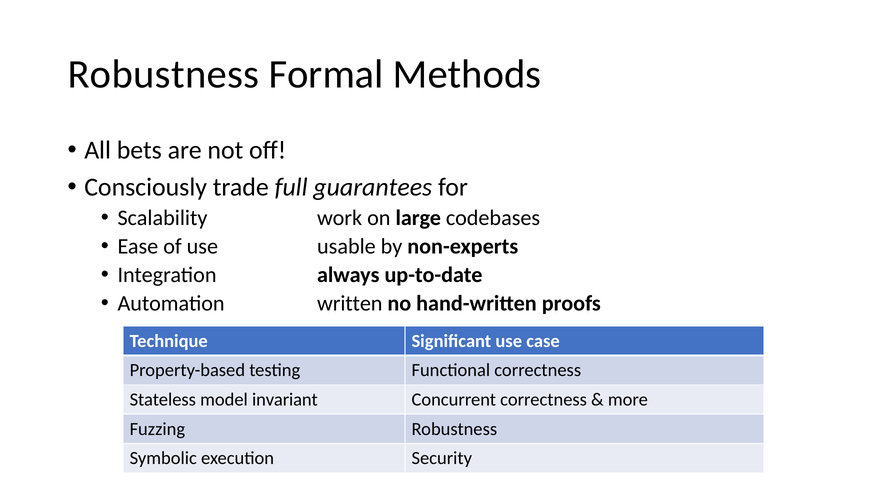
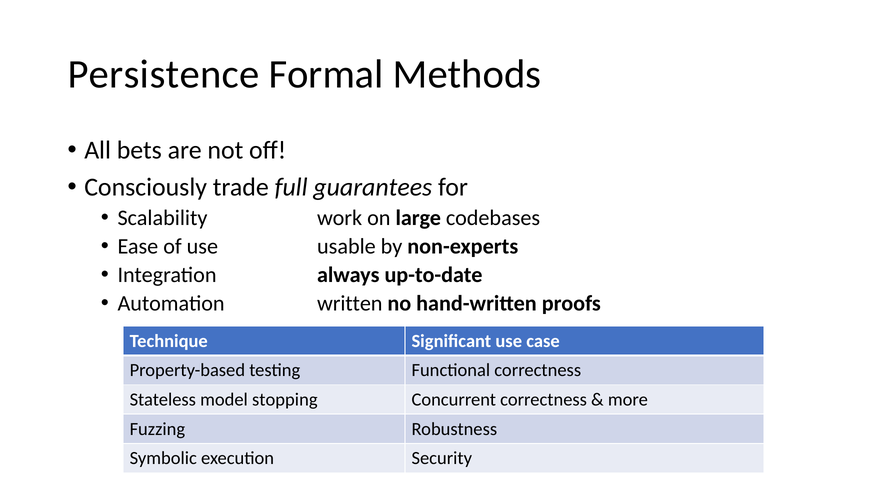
Robustness: Robustness -> Persistence (163, 75)
invariant: invariant -> stopping (285, 400)
